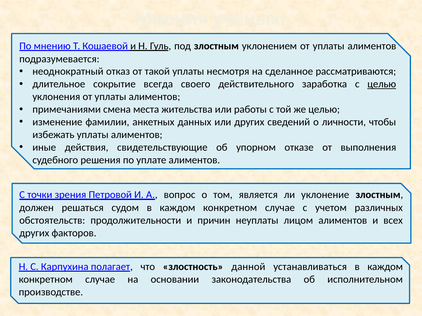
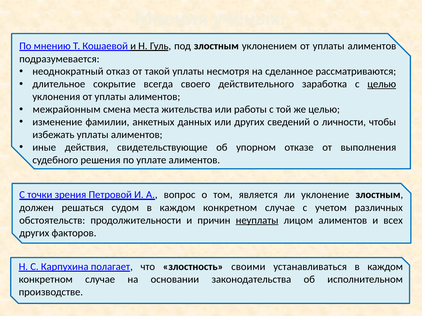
примечаниями: примечаниями -> межрайонным (67, 110)
неуплаты underline: none -> present (257, 221)
данной: данной -> своими (248, 267)
